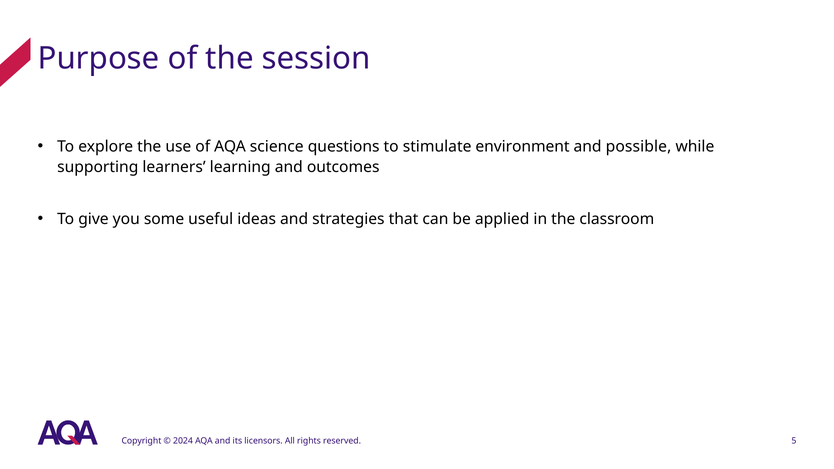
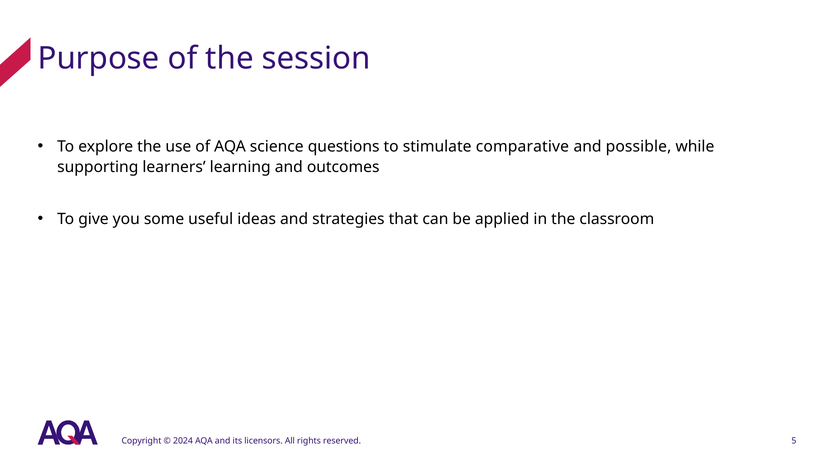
environment: environment -> comparative (522, 147)
